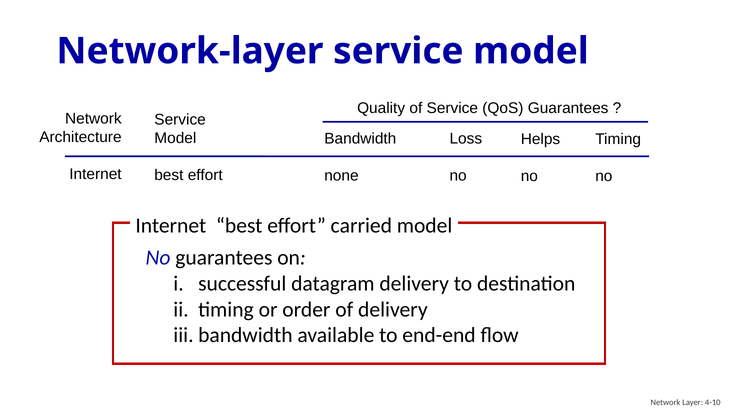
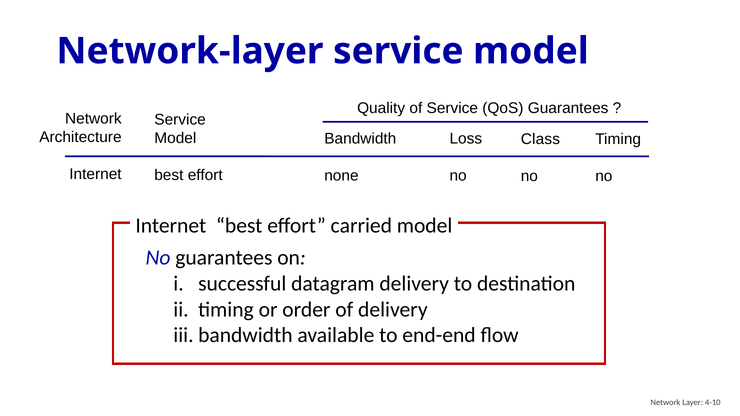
Helps: Helps -> Class (540, 139)
